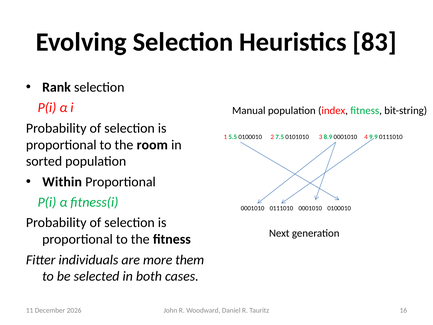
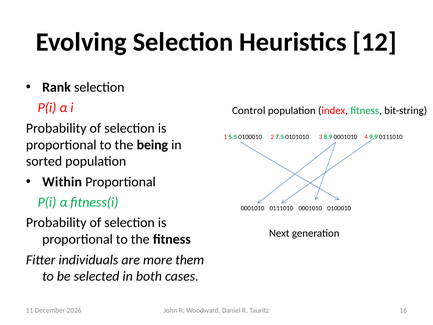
83: 83 -> 12 (375, 42)
Manual: Manual -> Control (249, 110)
room: room -> being (152, 145)
